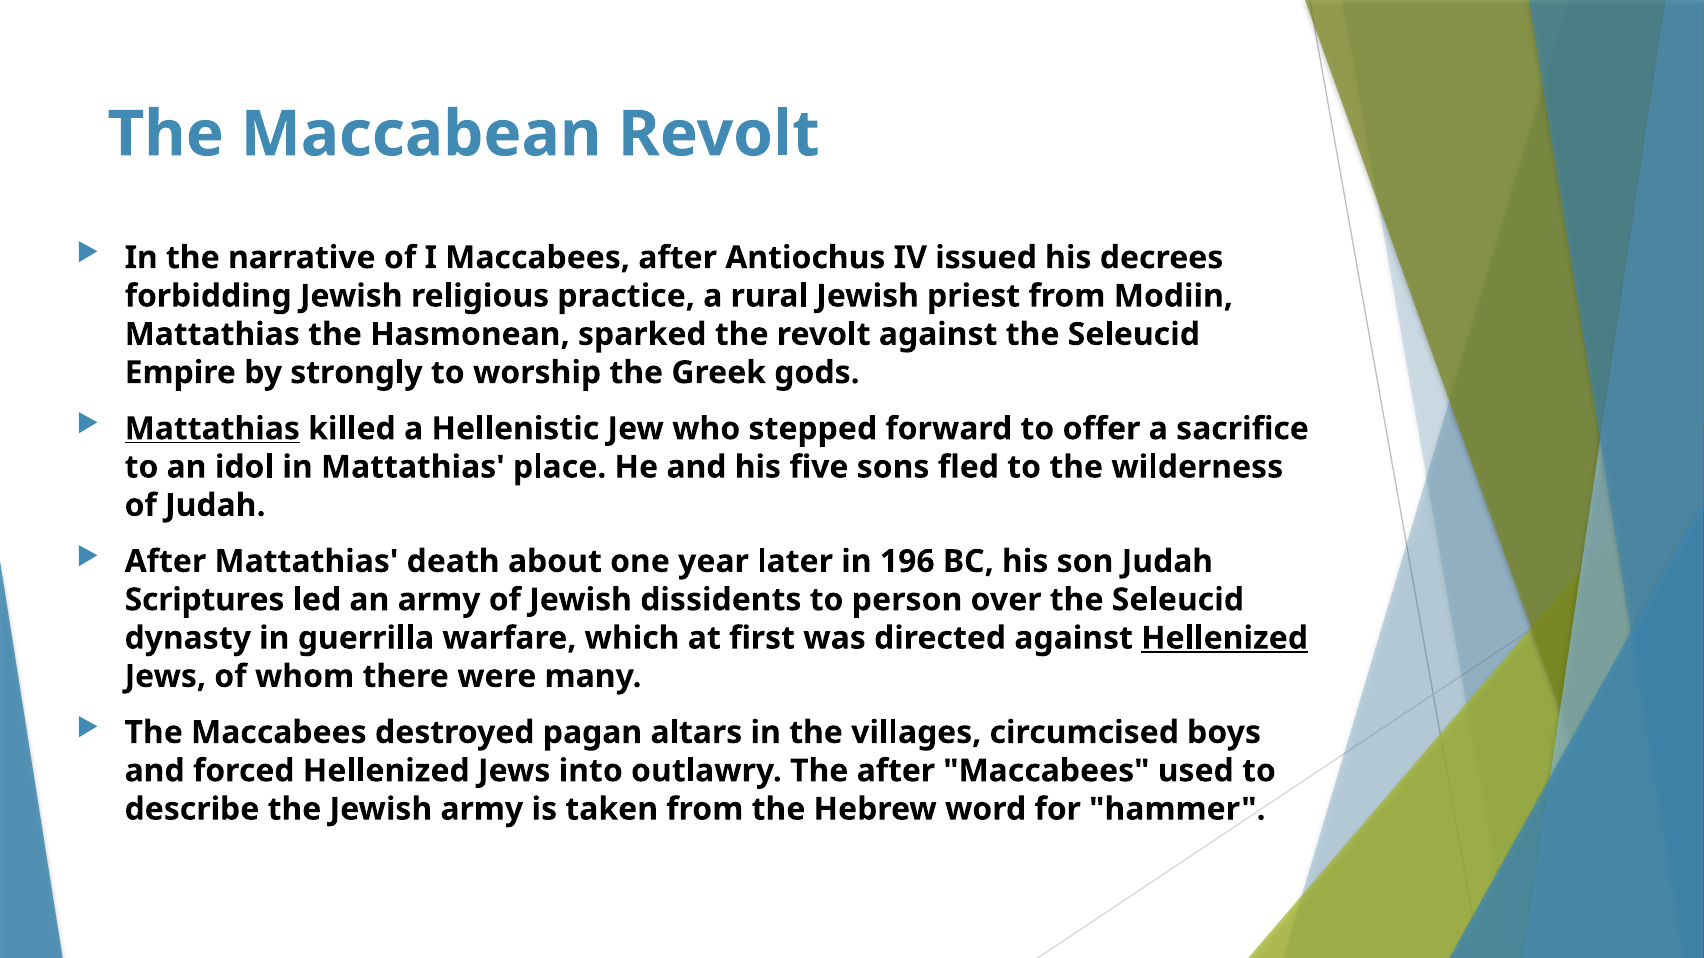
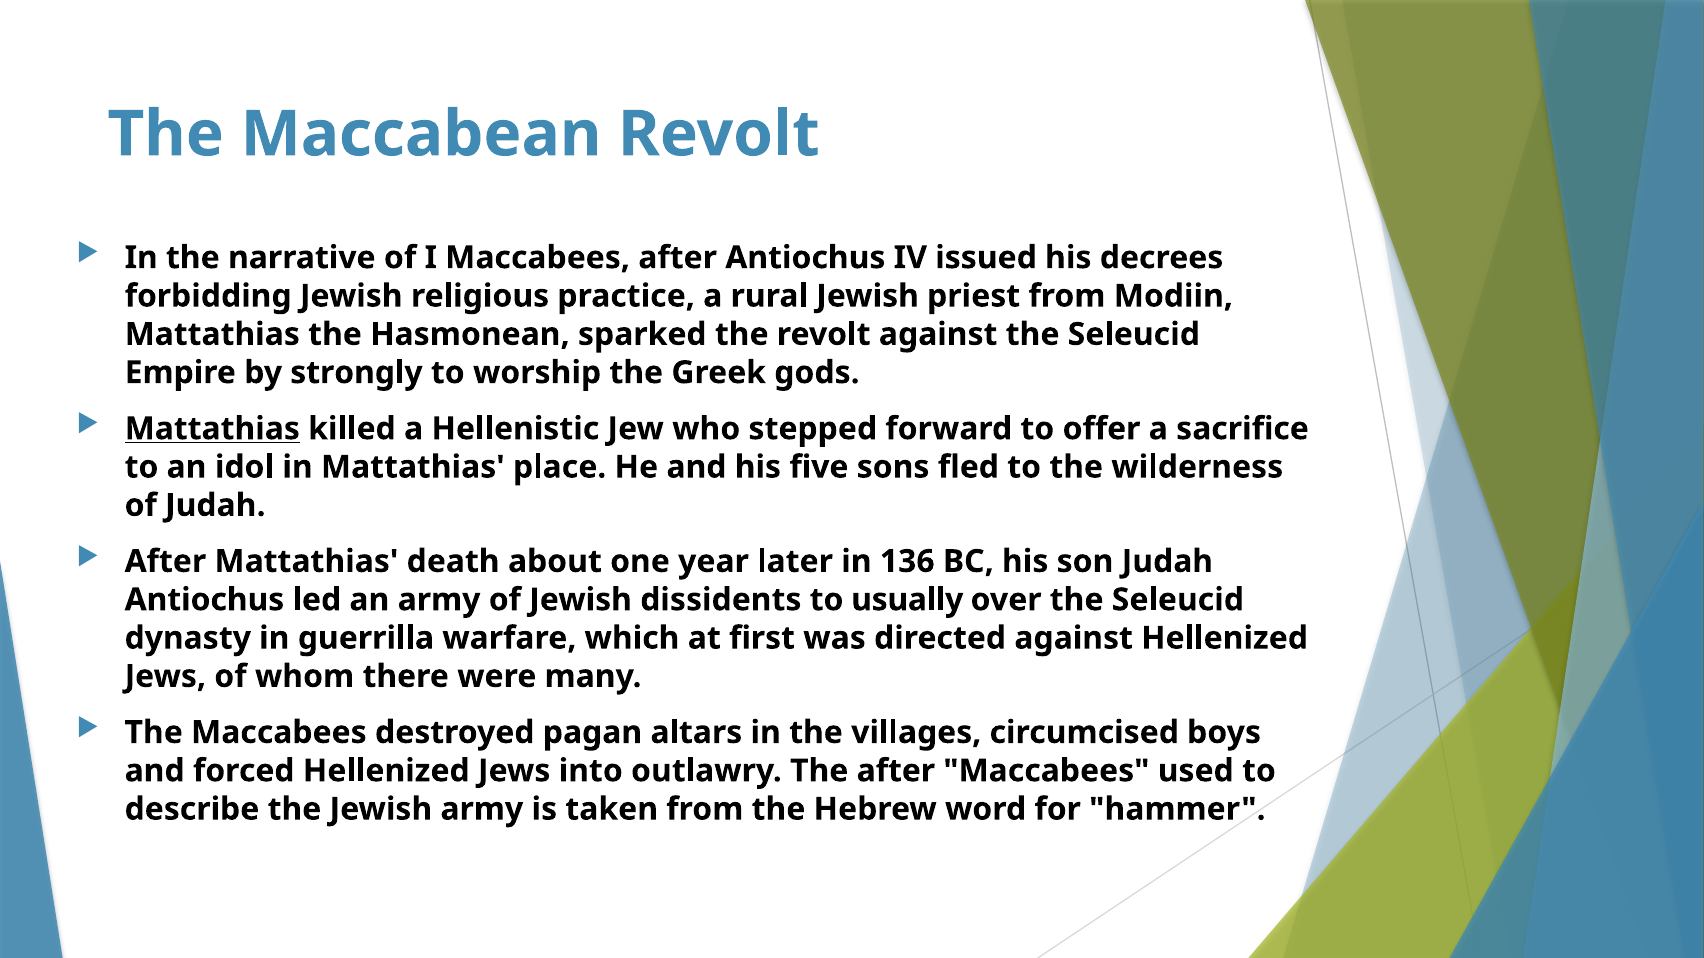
196: 196 -> 136 (907, 562)
Scriptures: Scriptures -> Antiochus (204, 600)
person: person -> usually (907, 600)
Hellenized underline: present -> none (1225, 638)
